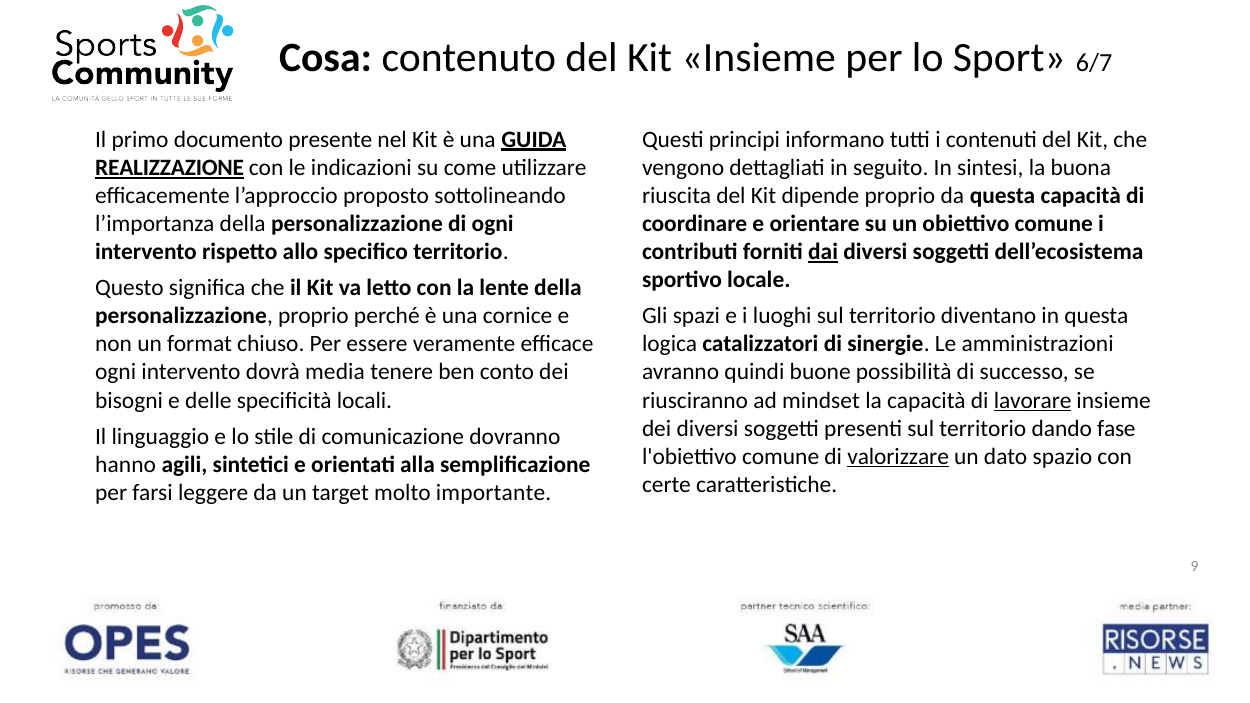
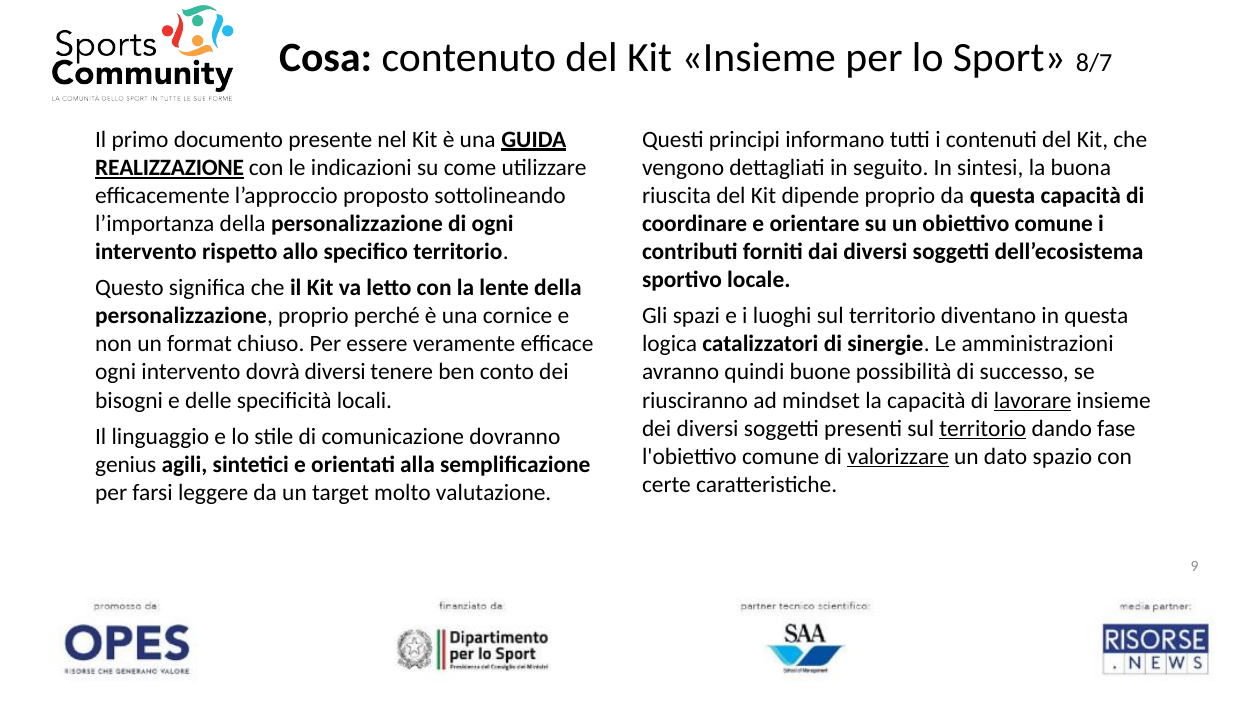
6/7: 6/7 -> 8/7 (1094, 63)
dai underline: present -> none (823, 252)
dovrà media: media -> diversi (335, 372)
territorio underline: none -> present (983, 429)
hanno: hanno -> genius (126, 464)
importante: importante -> valutazione (494, 493)
